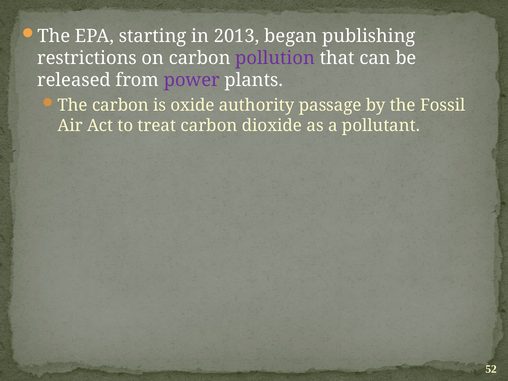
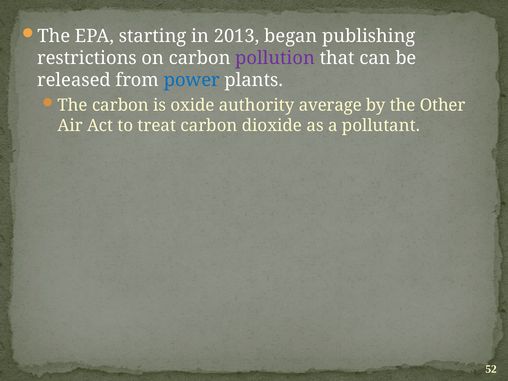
power colour: purple -> blue (192, 80)
passage: passage -> average (330, 105)
Fossil: Fossil -> Other (443, 105)
